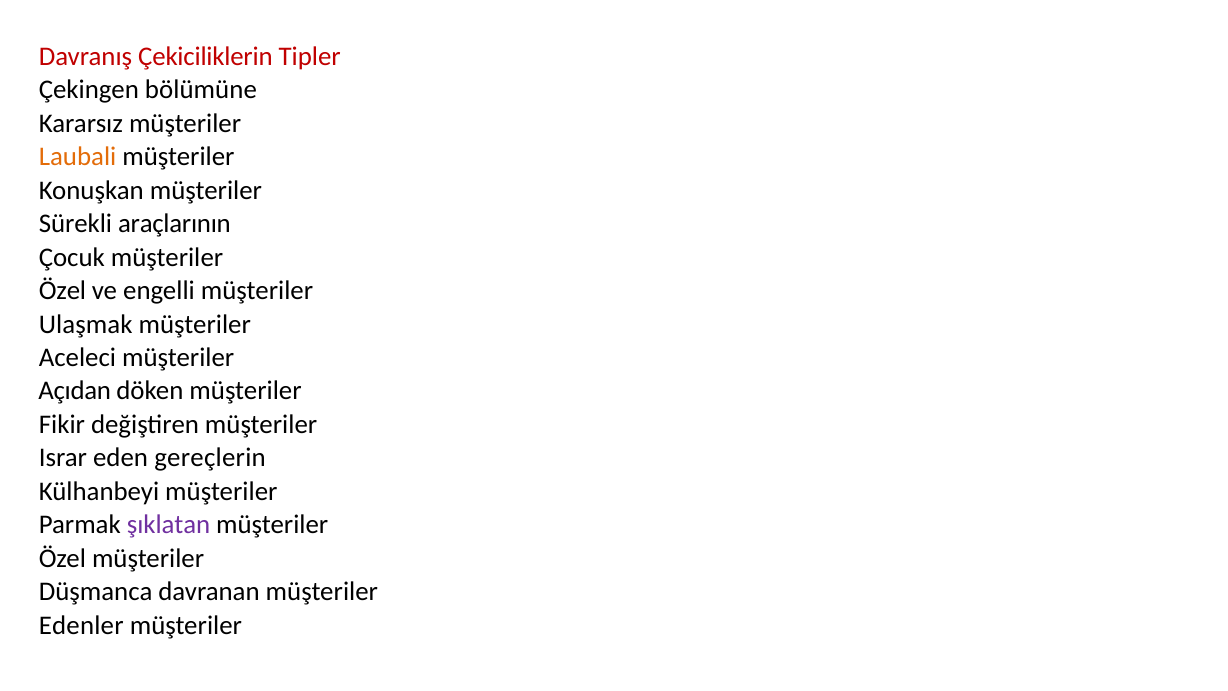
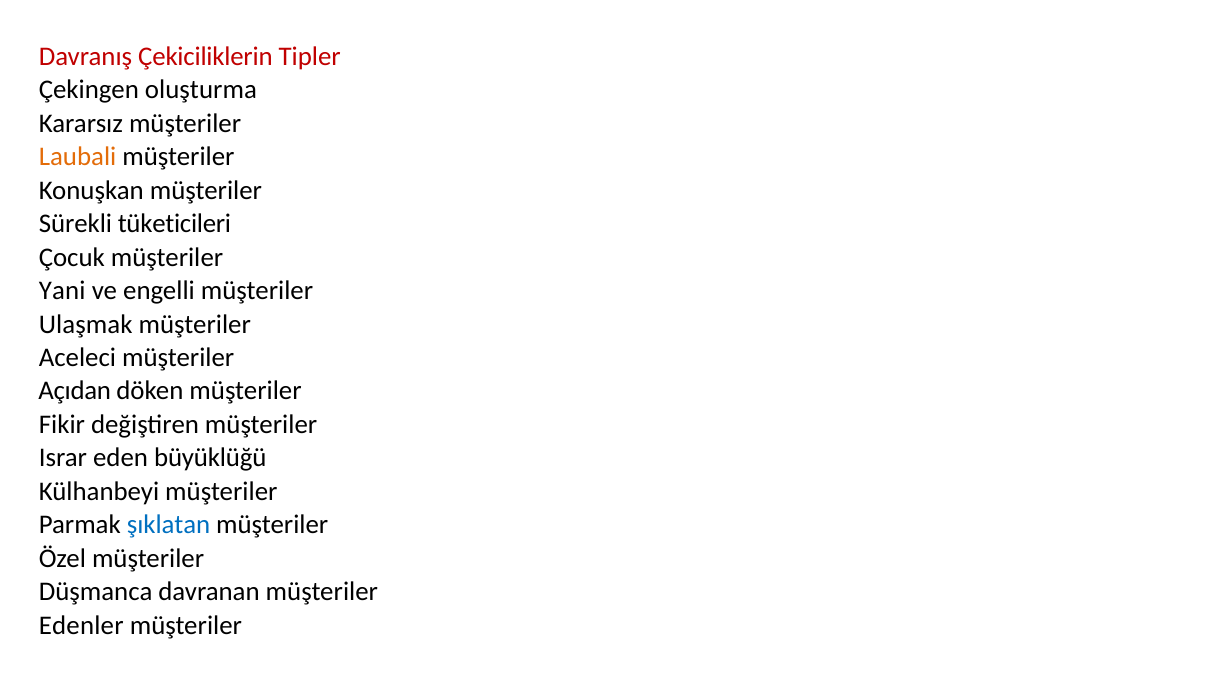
bölümüne: bölümüne -> oluşturma (201, 90)
araçlarının: araçlarının -> tüketicileri (174, 224)
Özel: Özel -> Yani (62, 291)
gereçlerin: gereçlerin -> büyüklüğü (210, 458)
şıklatan colour: purple -> blue (169, 525)
